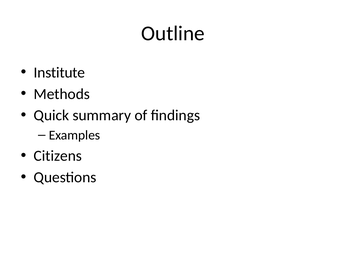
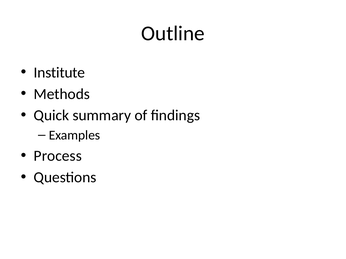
Citizens: Citizens -> Process (58, 156)
